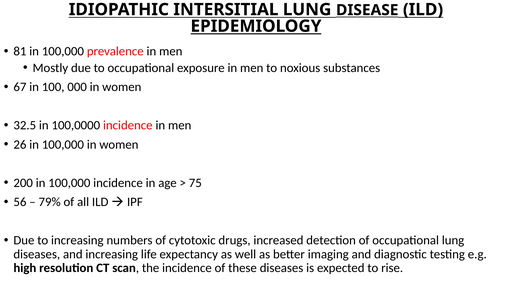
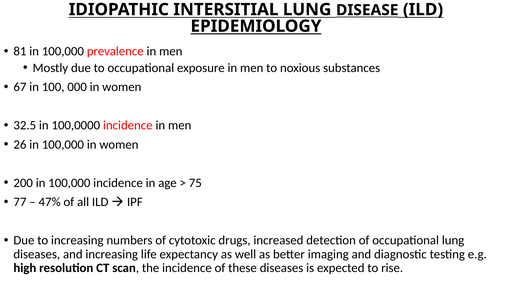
56: 56 -> 77 (20, 202)
79%: 79% -> 47% (50, 202)
